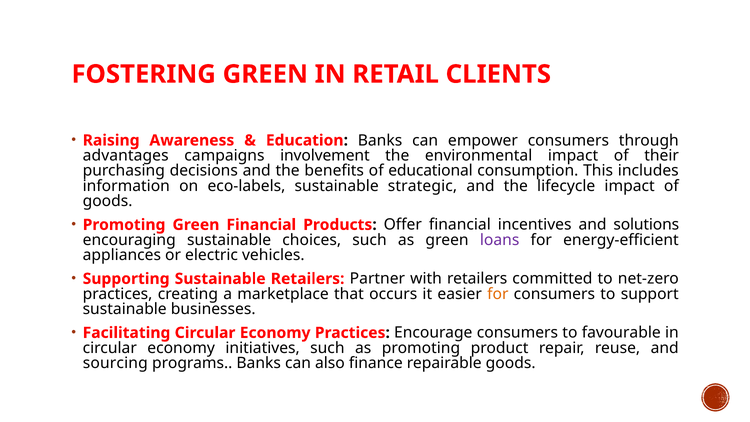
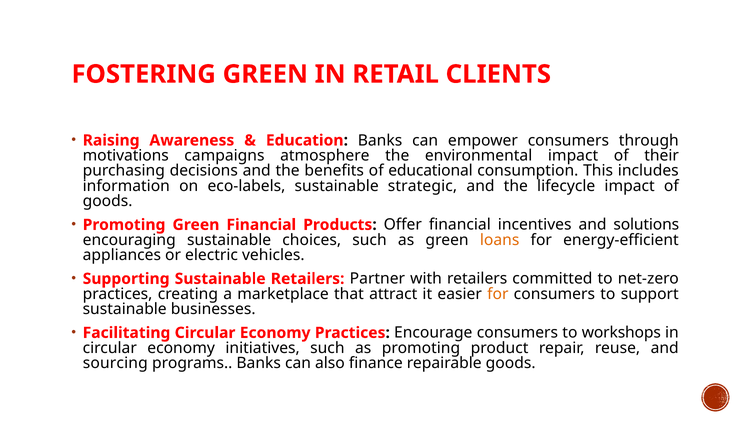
advantages: advantages -> motivations (126, 156)
involvement: involvement -> atmosphere (325, 156)
loans colour: purple -> orange (500, 240)
occurs: occurs -> attract (393, 294)
favourable: favourable -> workshops (621, 333)
